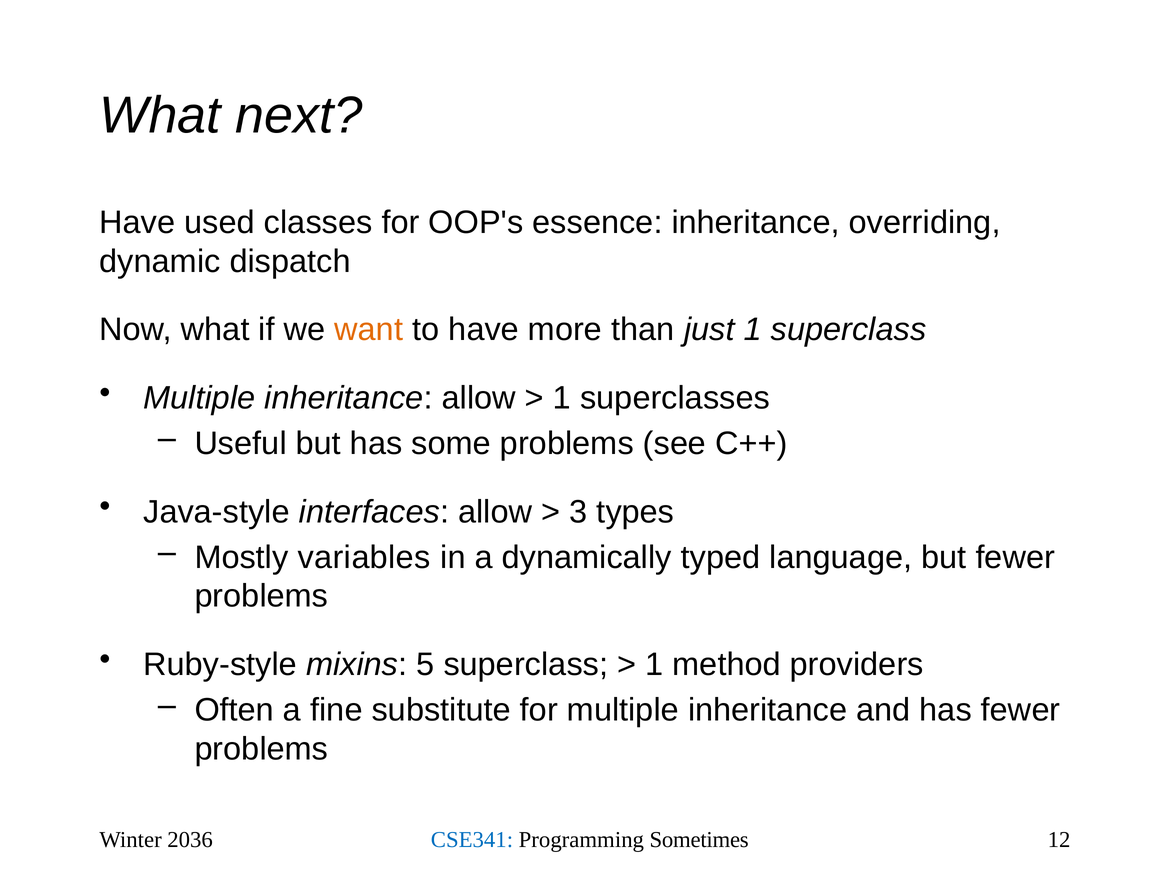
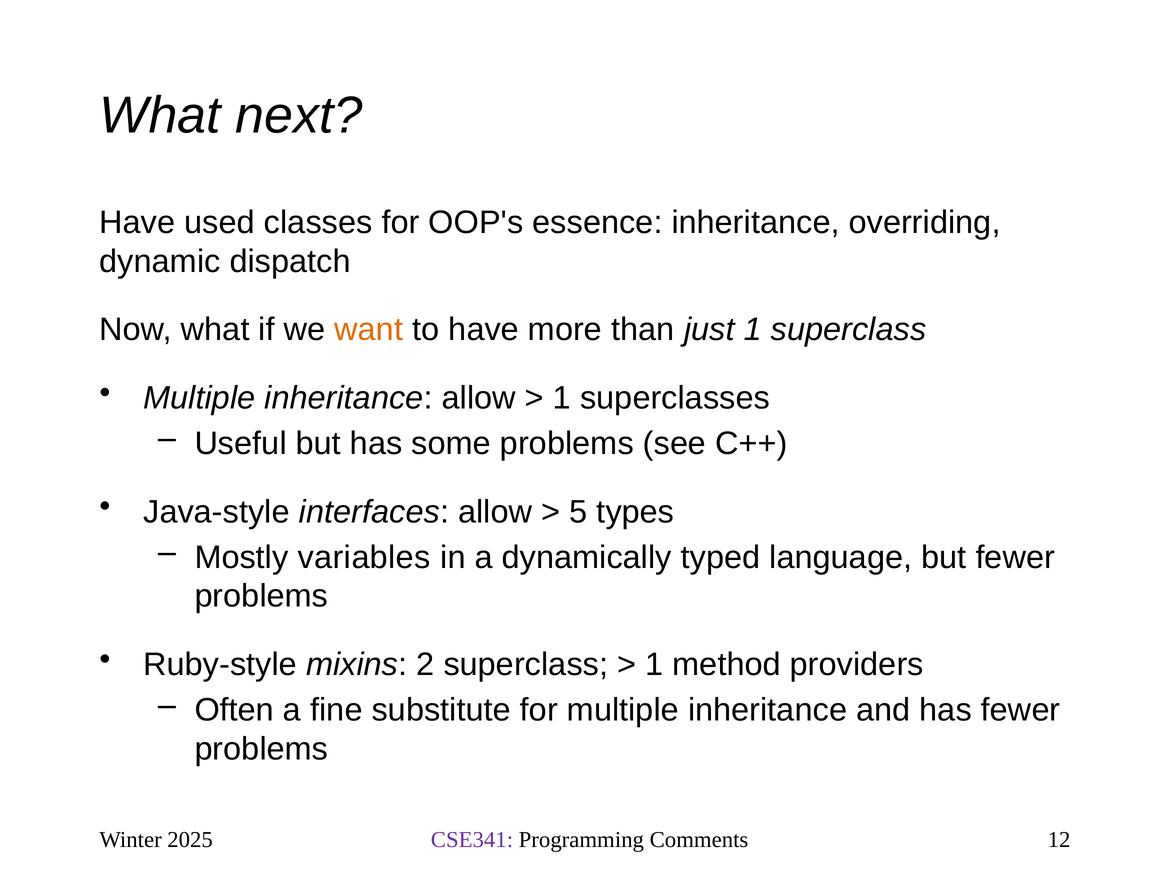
3: 3 -> 5 (578, 512)
5: 5 -> 2 (425, 665)
2036: 2036 -> 2025 (190, 840)
CSE341 colour: blue -> purple (472, 840)
Sometimes: Sometimes -> Comments (699, 840)
